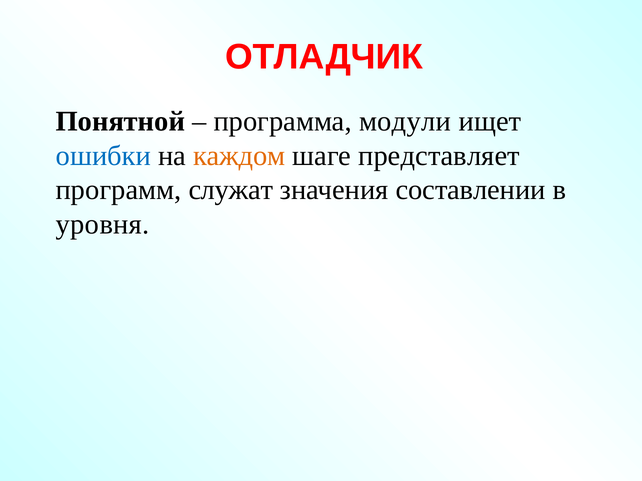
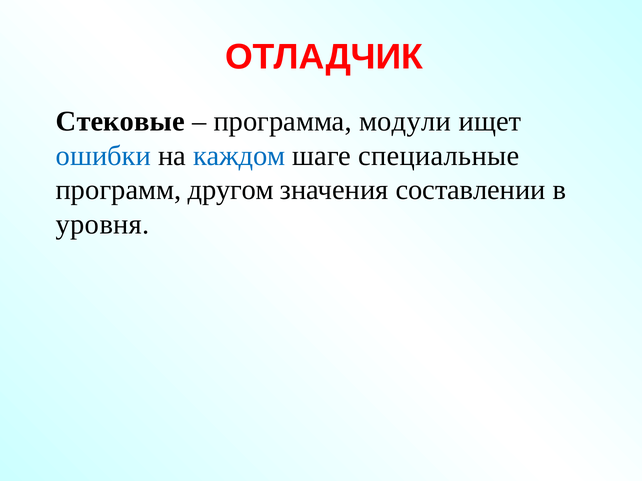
Понятной: Понятной -> Стековые (120, 122)
каждом colour: orange -> blue (239, 156)
представляет: представляет -> специальные (439, 156)
служат: служат -> другом (231, 190)
